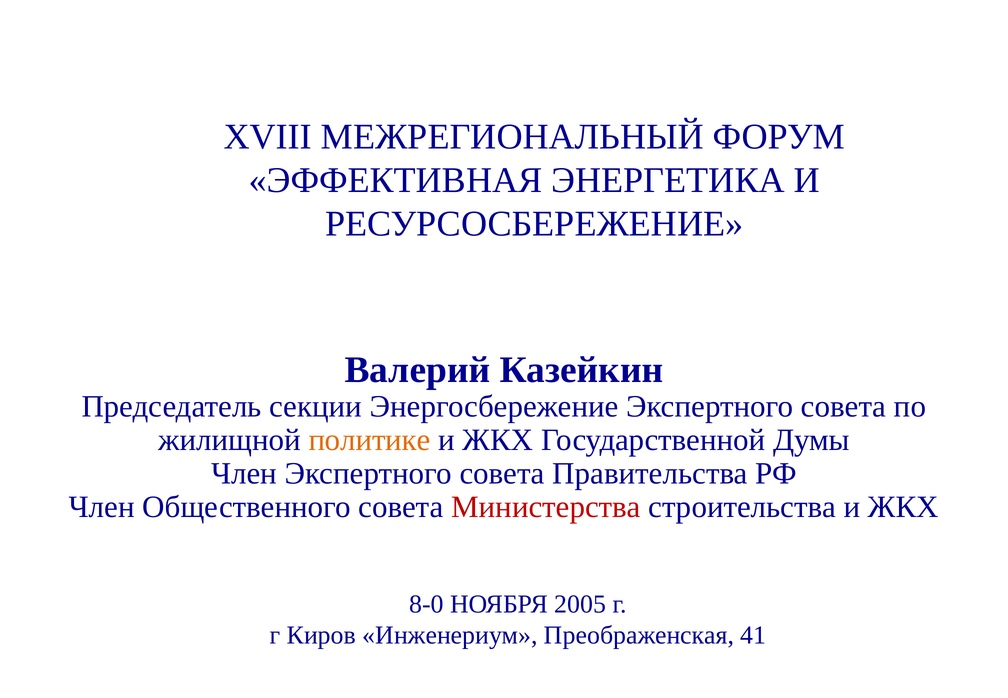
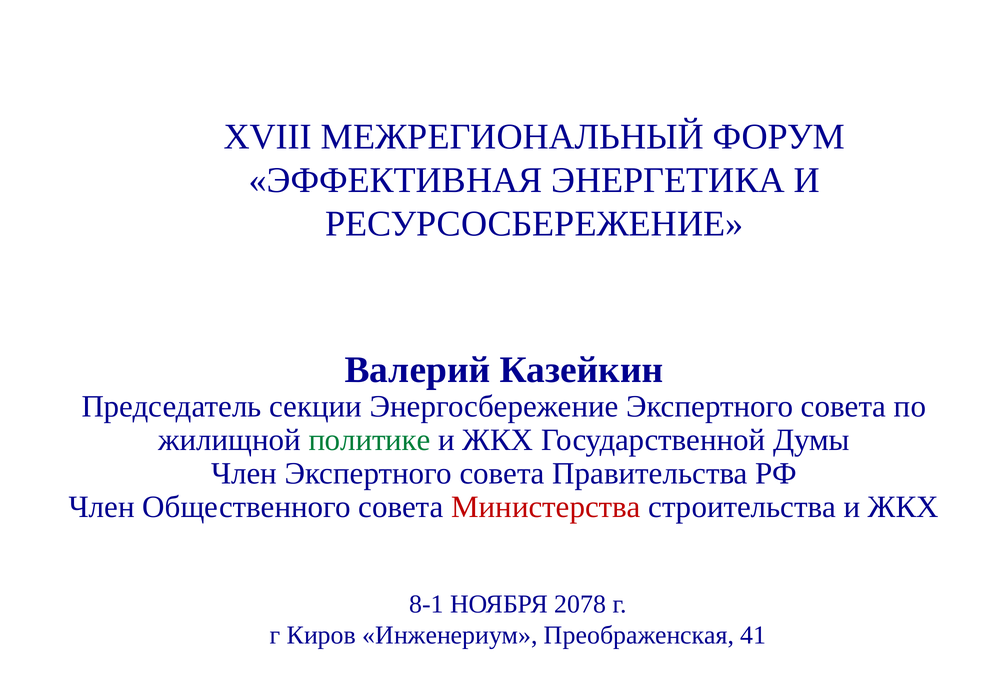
политике colour: orange -> green (370, 440)
8-0: 8-0 -> 8-1 (427, 604)
2005: 2005 -> 2078 (580, 604)
